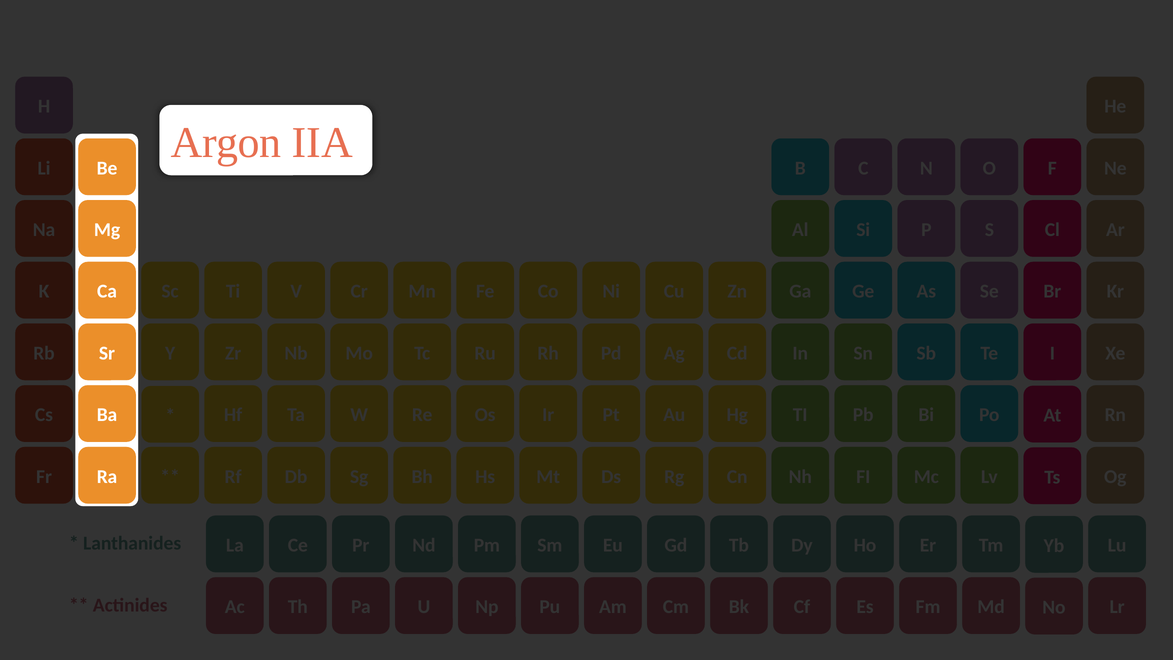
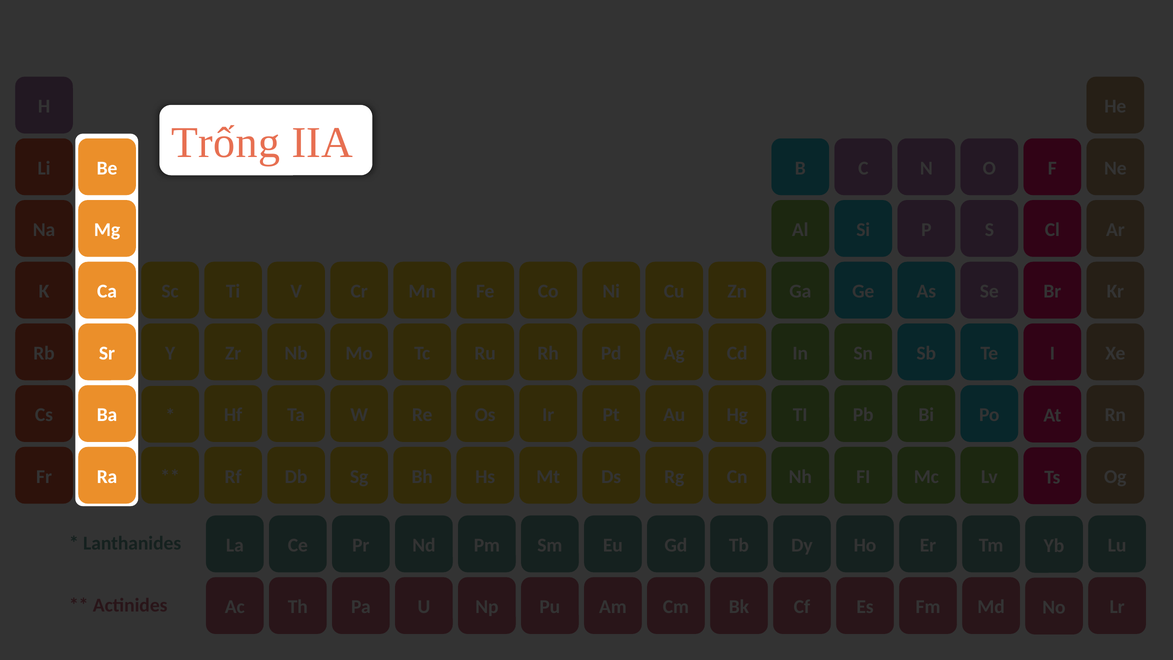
Argon: Argon -> Trống (226, 143)
